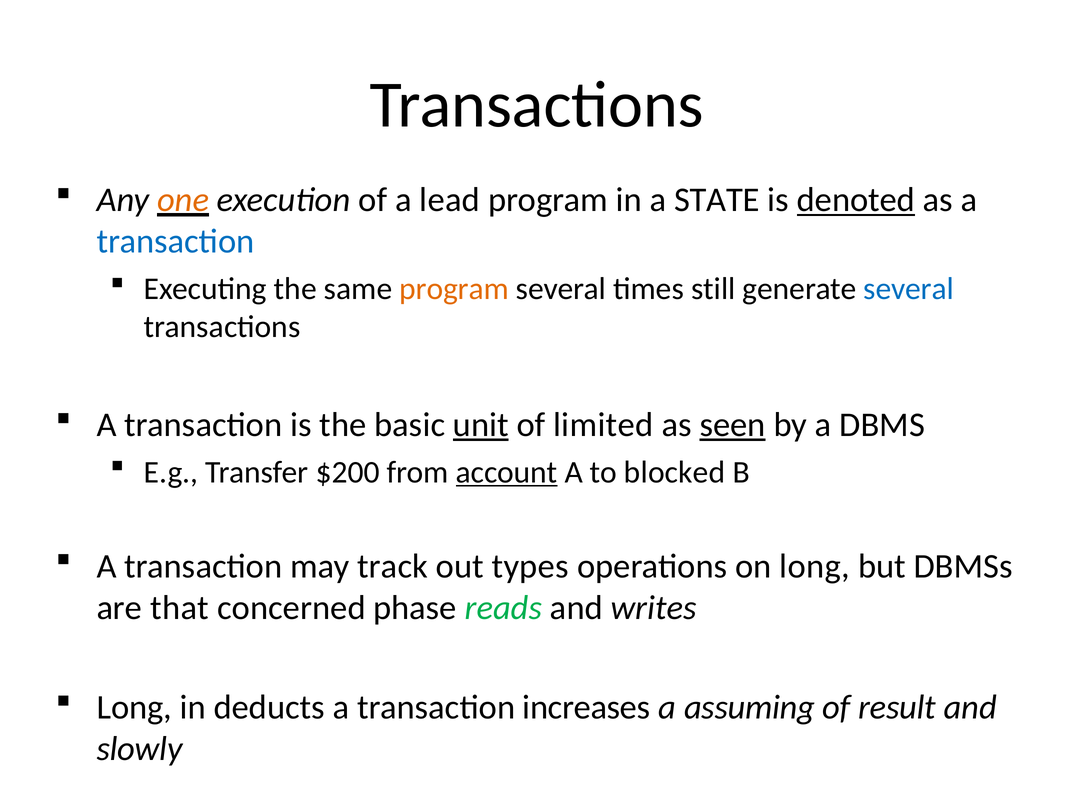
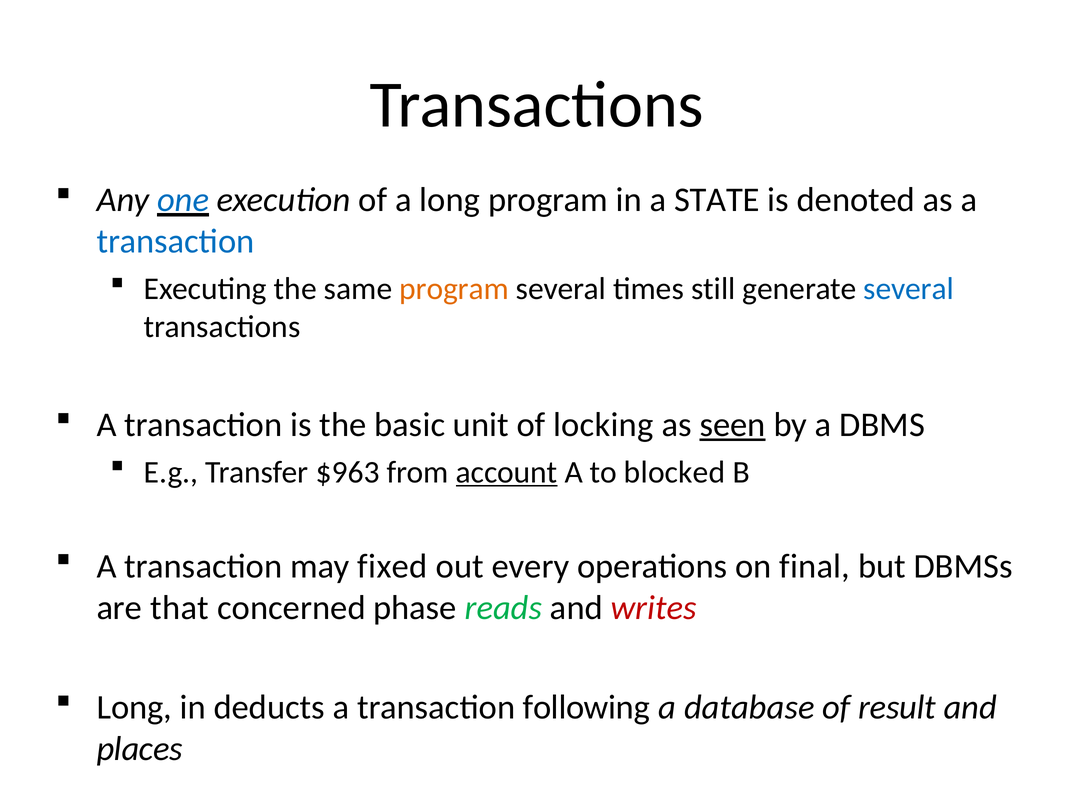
one colour: orange -> blue (183, 200)
a lead: lead -> long (450, 200)
denoted underline: present -> none (856, 200)
unit underline: present -> none (481, 425)
limited: limited -> locking (603, 425)
$200: $200 -> $963 (348, 472)
track: track -> fixed (392, 566)
types: types -> every (530, 566)
on long: long -> final (815, 566)
writes colour: black -> red (654, 608)
increases: increases -> following (586, 708)
assuming: assuming -> database (749, 708)
slowly: slowly -> places (140, 749)
